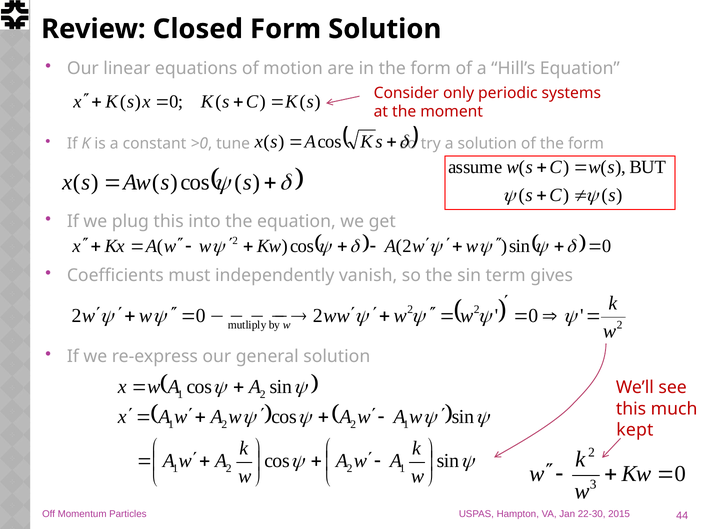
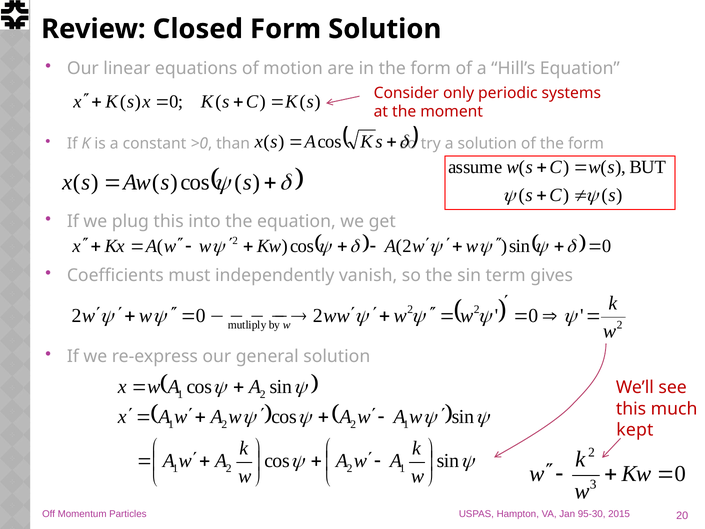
tune: tune -> than (233, 144)
22-30: 22-30 -> 95-30 (592, 514)
44: 44 -> 20 (682, 516)
